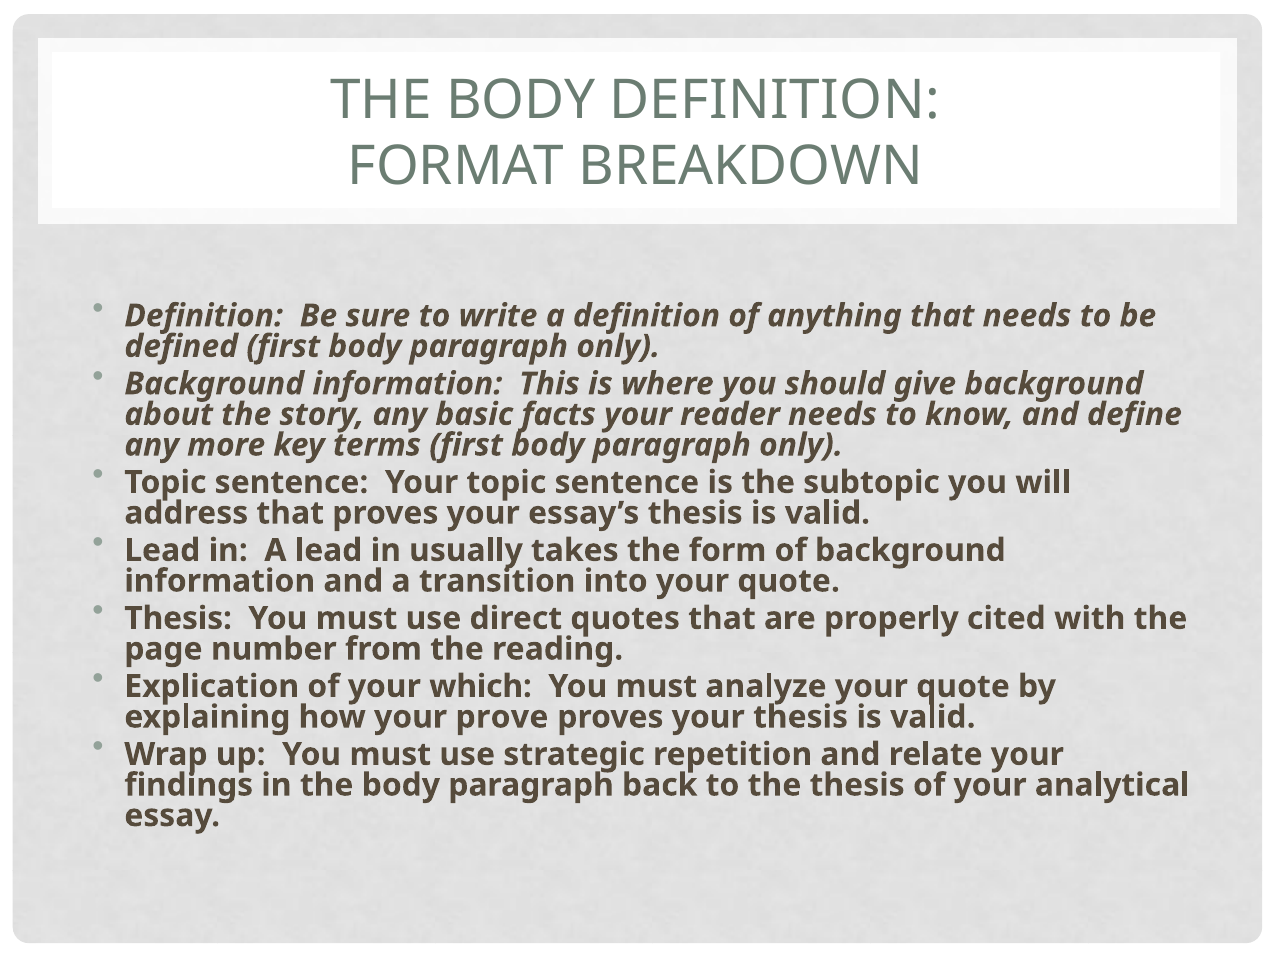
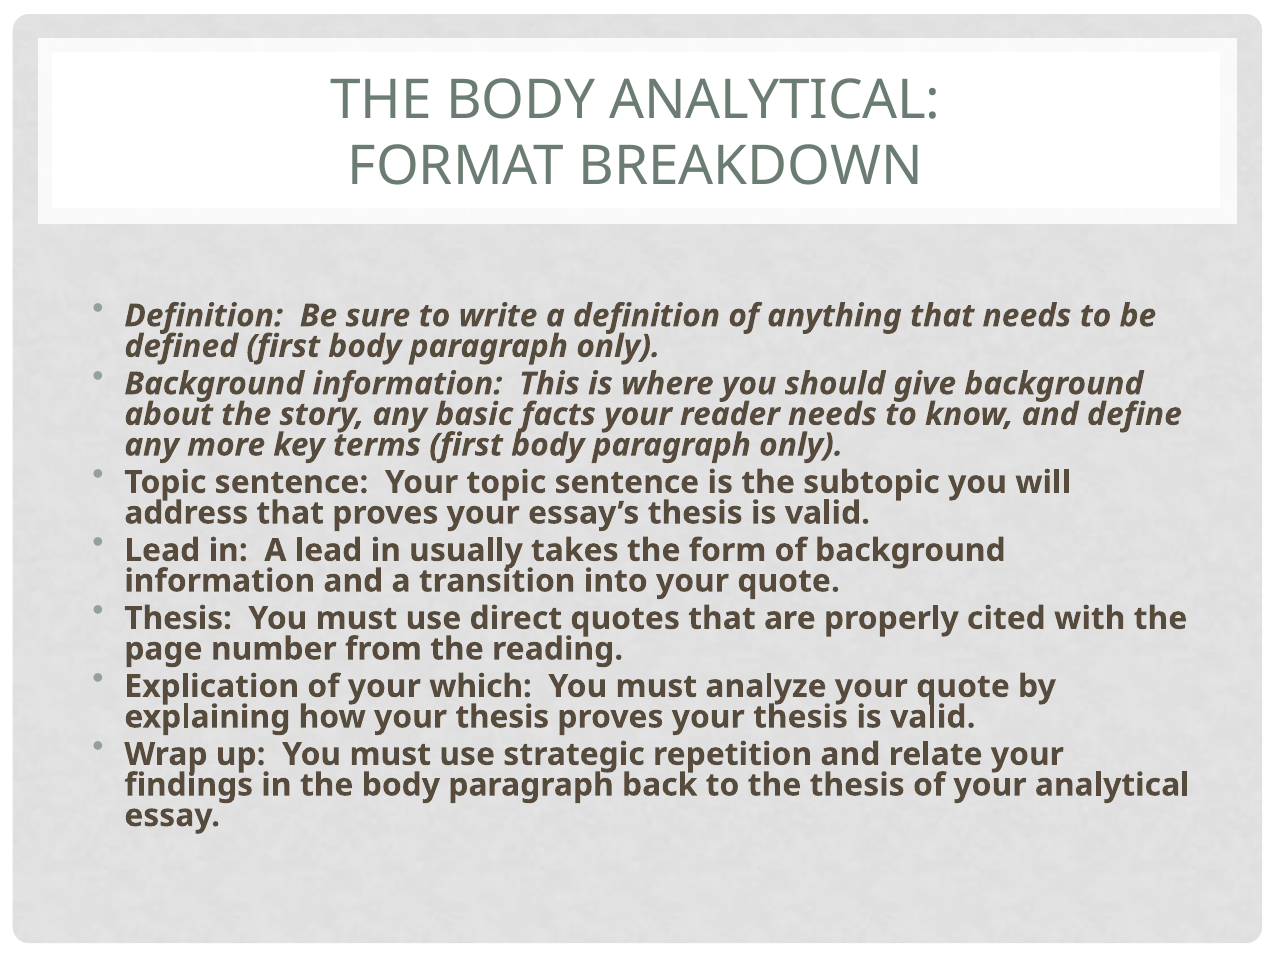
BODY DEFINITION: DEFINITION -> ANALYTICAL (775, 100)
how your prove: prove -> thesis (502, 717)
